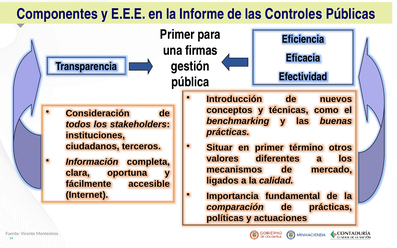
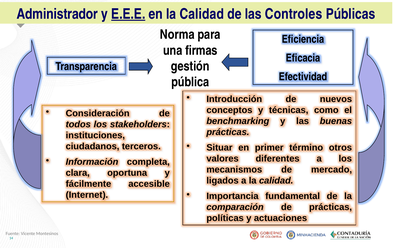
Componentes: Componentes -> Administrador (57, 14)
E.E.E underline: none -> present (128, 14)
en la Informe: Informe -> Calidad (202, 14)
Primer: Primer -> Norma (177, 35)
